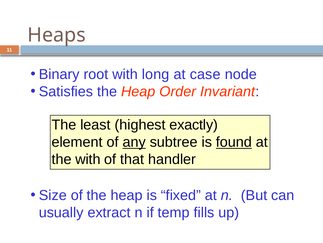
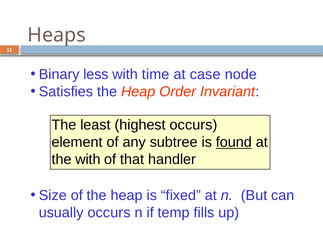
root: root -> less (96, 74)
long: long -> time (156, 74)
highest exactly: exactly -> occurs (194, 125)
any underline: present -> none (134, 142)
usually extract: extract -> occurs (109, 212)
